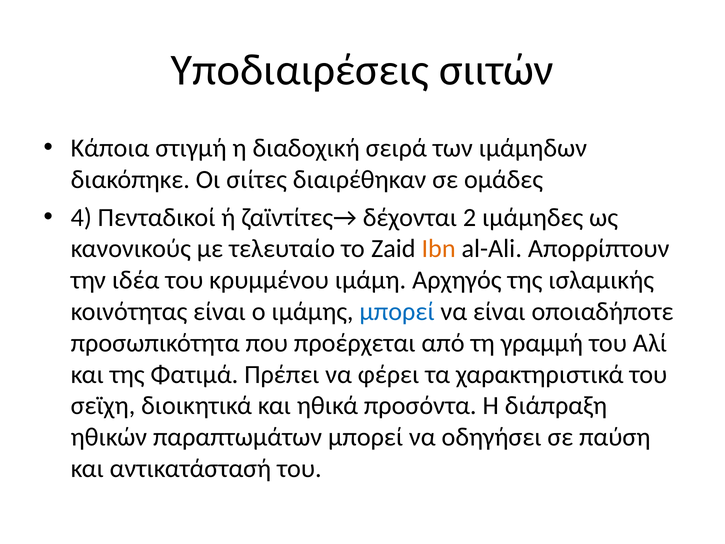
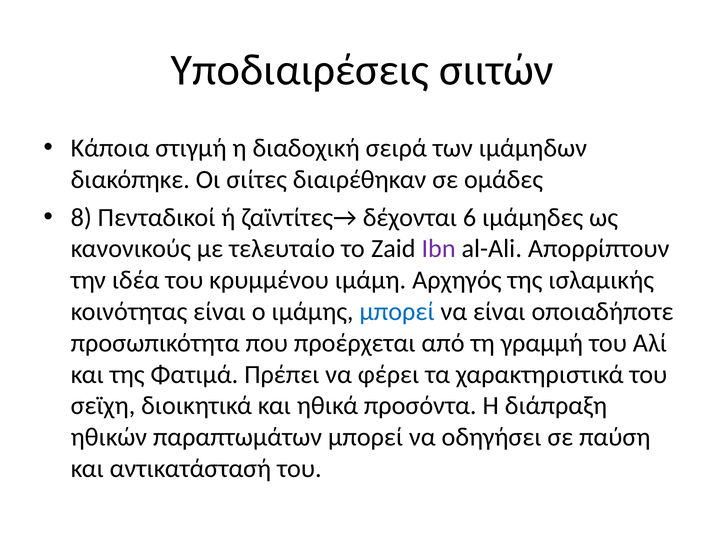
4: 4 -> 8 (81, 217)
2: 2 -> 6 (470, 217)
Ibn colour: orange -> purple (439, 249)
